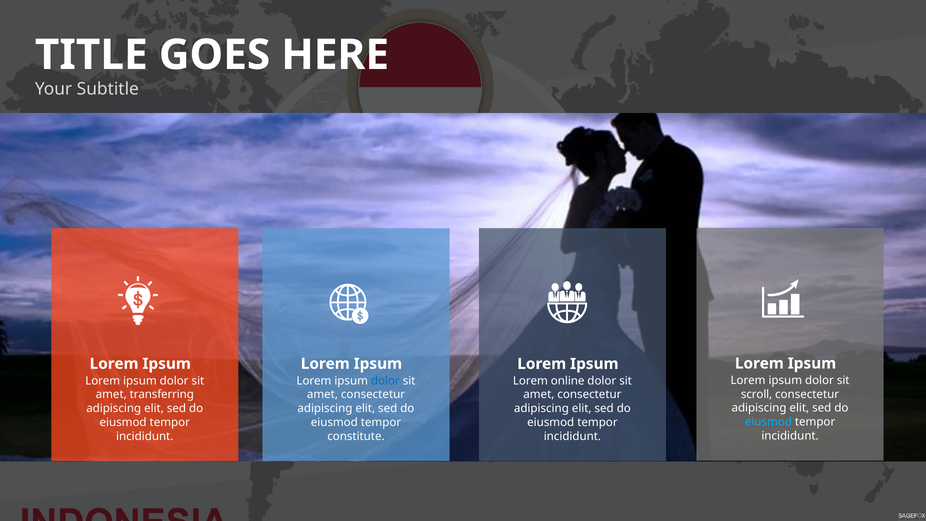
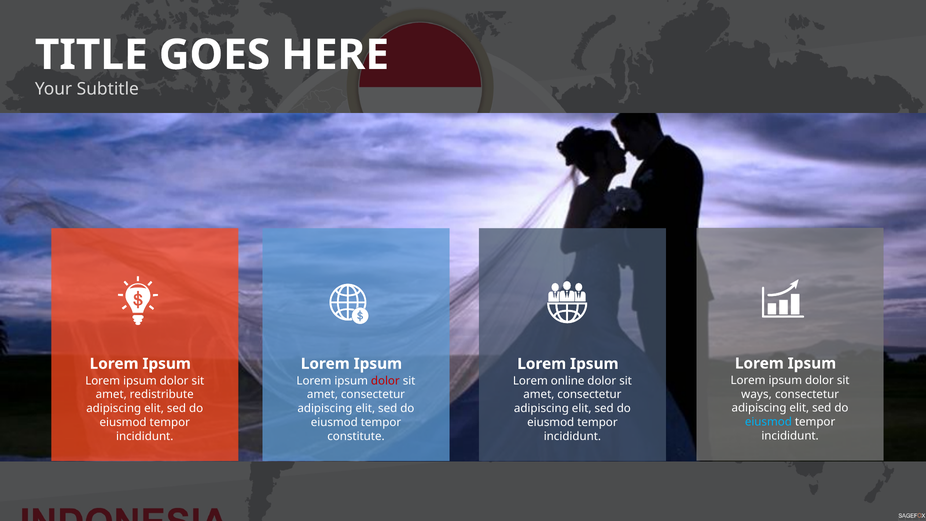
dolor colour: blue -> red (385, 381)
scroll: scroll -> ways (756, 394)
transferring: transferring -> redistribute (162, 394)
